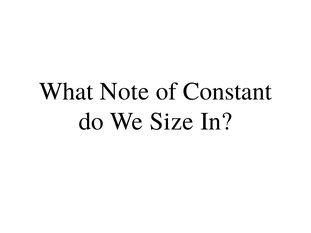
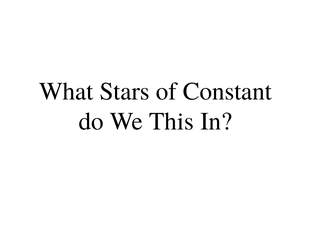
Note: Note -> Stars (125, 92)
Size: Size -> This (172, 122)
